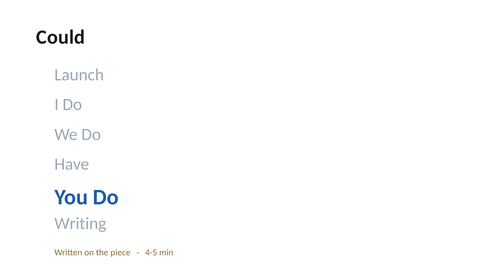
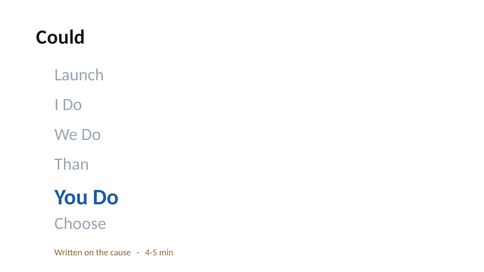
Have: Have -> Than (72, 164)
Writing: Writing -> Choose (80, 224)
piece: piece -> cause (121, 253)
